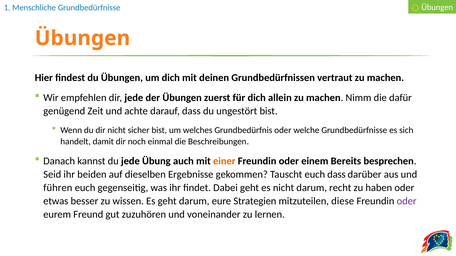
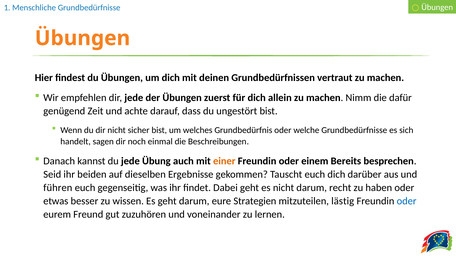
damit: damit -> sagen (103, 142)
euch dass: dass -> dich (336, 175)
diese: diese -> lästig (343, 201)
oder colour: purple -> blue (407, 201)
